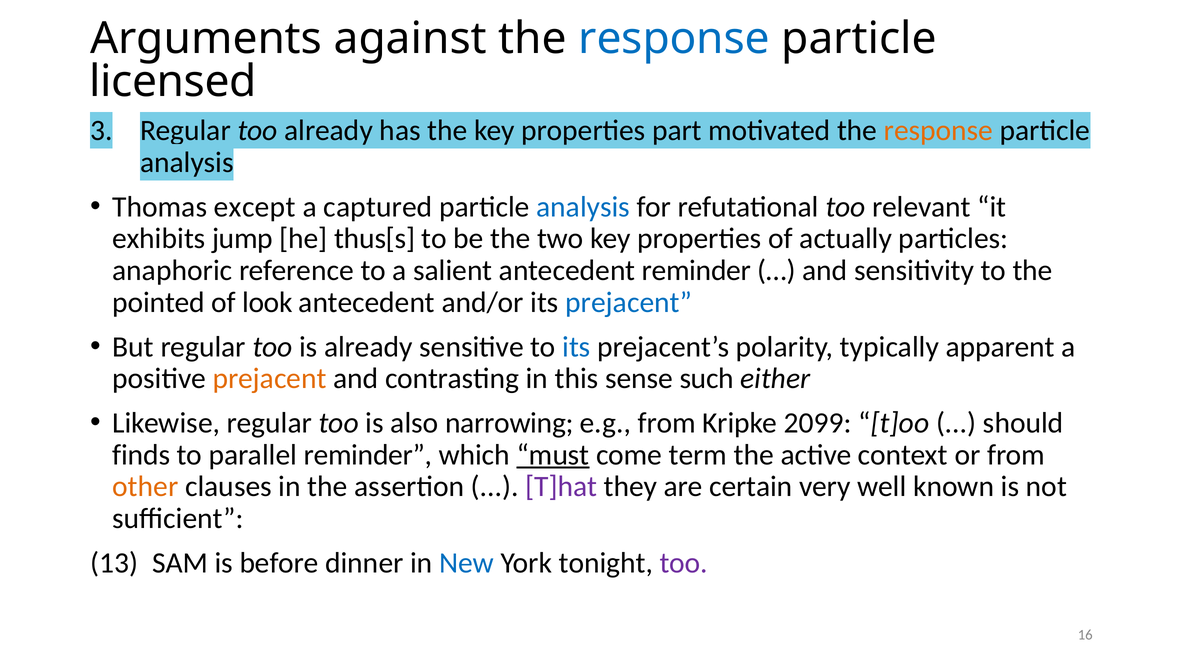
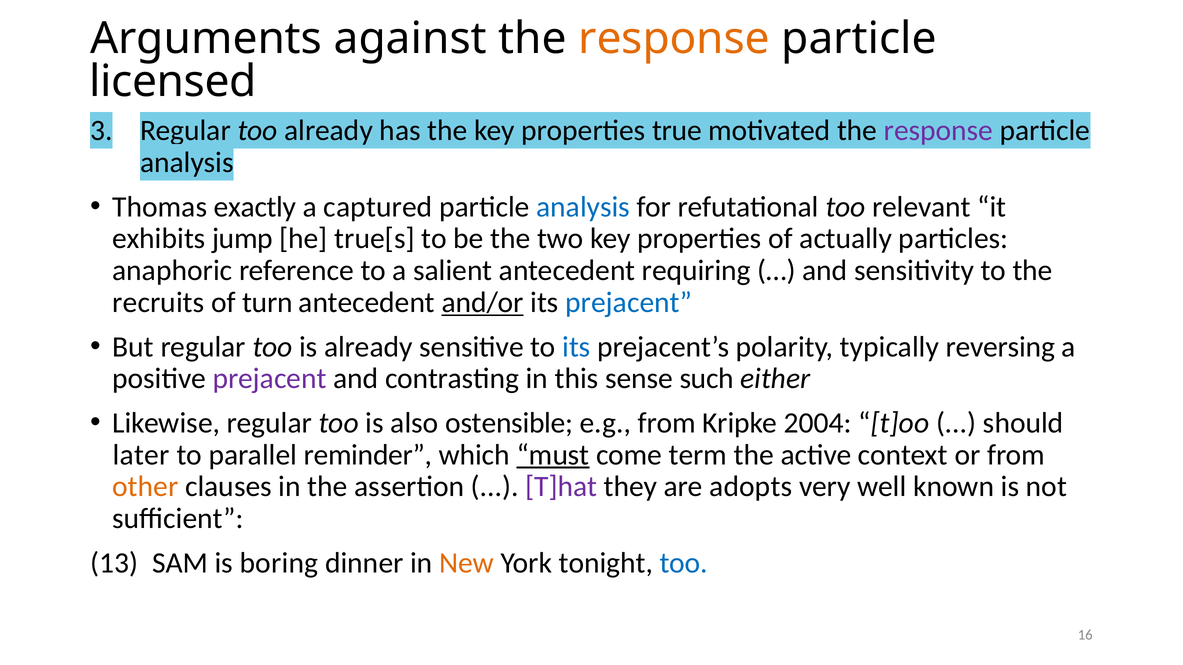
response colour: blue -> orange (674, 39)
part: part -> true (677, 131)
response colour: orange -> purple (938, 131)
except: except -> exactly (255, 207)
thus[s: thus[s -> true[s (375, 239)
antecedent reminder: reminder -> requiring (696, 271)
pointed: pointed -> recruits (158, 303)
look: look -> turn (267, 303)
and/or underline: none -> present (483, 303)
apparent: apparent -> reversing (1000, 347)
prejacent colour: orange -> purple (270, 379)
narrowing: narrowing -> ostensible (509, 423)
2099: 2099 -> 2004 (818, 423)
finds: finds -> later (141, 455)
certain: certain -> adopts (751, 487)
before: before -> boring (279, 563)
New colour: blue -> orange (467, 563)
too colour: purple -> blue (684, 563)
